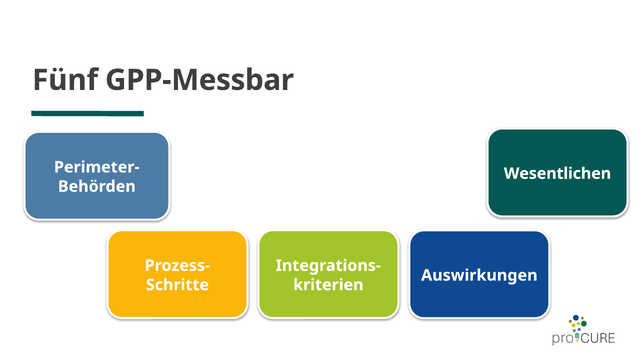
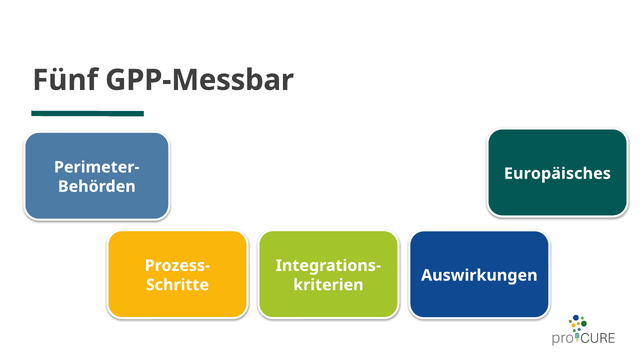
Wesentlichen: Wesentlichen -> Europäisches (557, 173)
